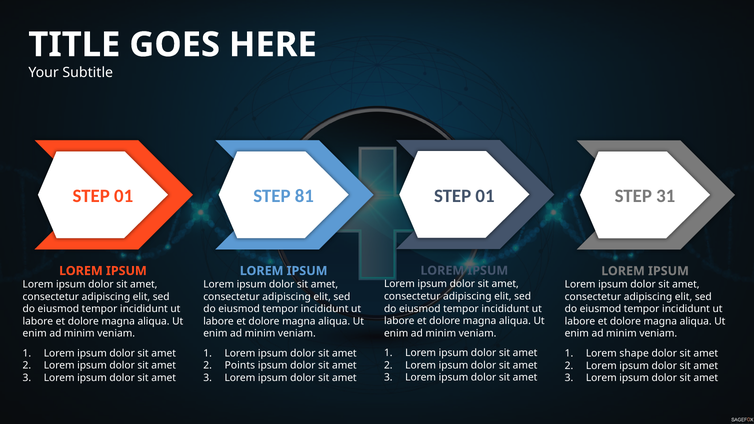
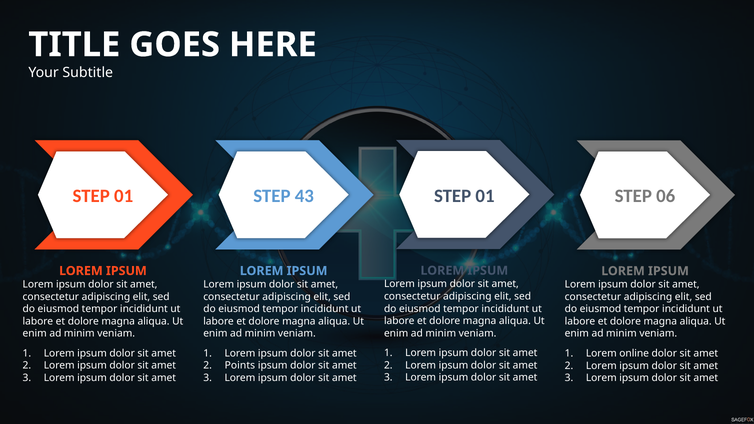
81: 81 -> 43 (304, 196)
31: 31 -> 06 (666, 196)
shape: shape -> online (634, 353)
